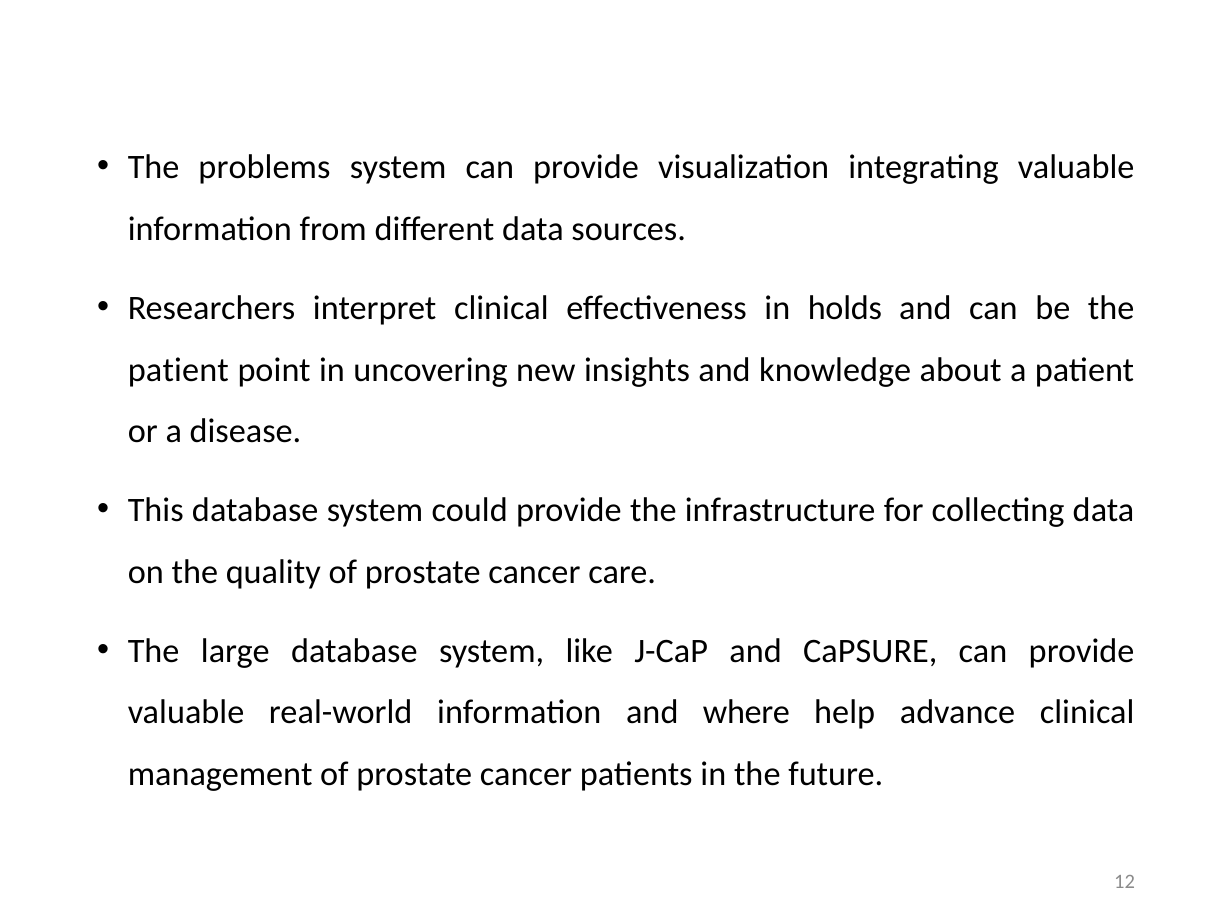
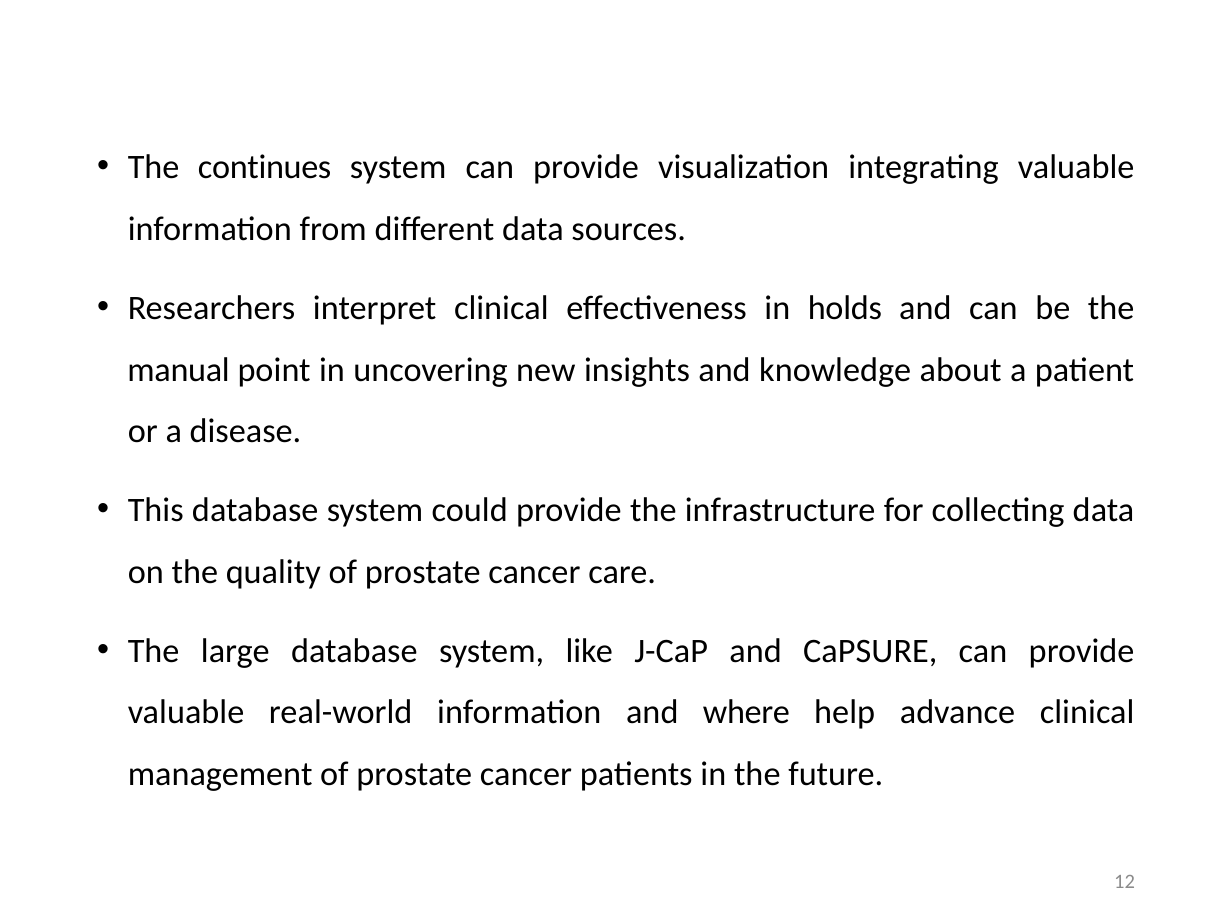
problems: problems -> continues (265, 168)
patient: patient -> manual (179, 370)
